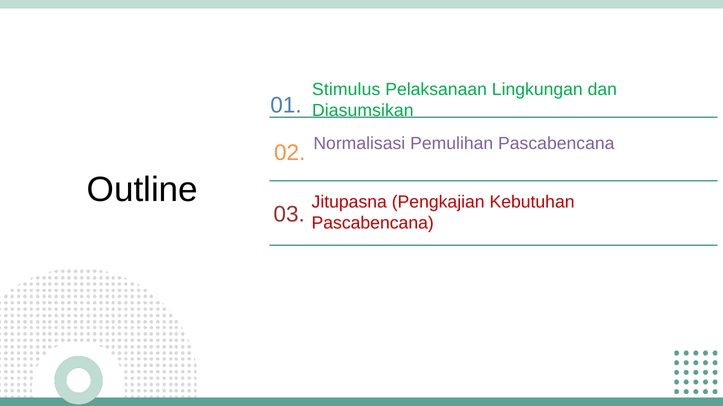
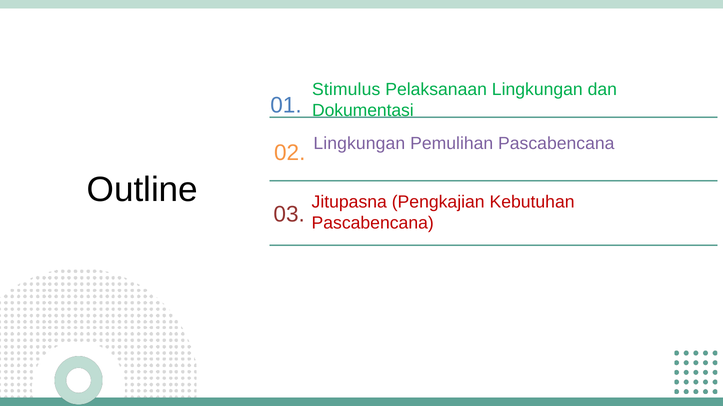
Diasumsikan: Diasumsikan -> Dokumentasi (363, 111)
Normalisasi: Normalisasi -> Lingkungan (359, 144)
